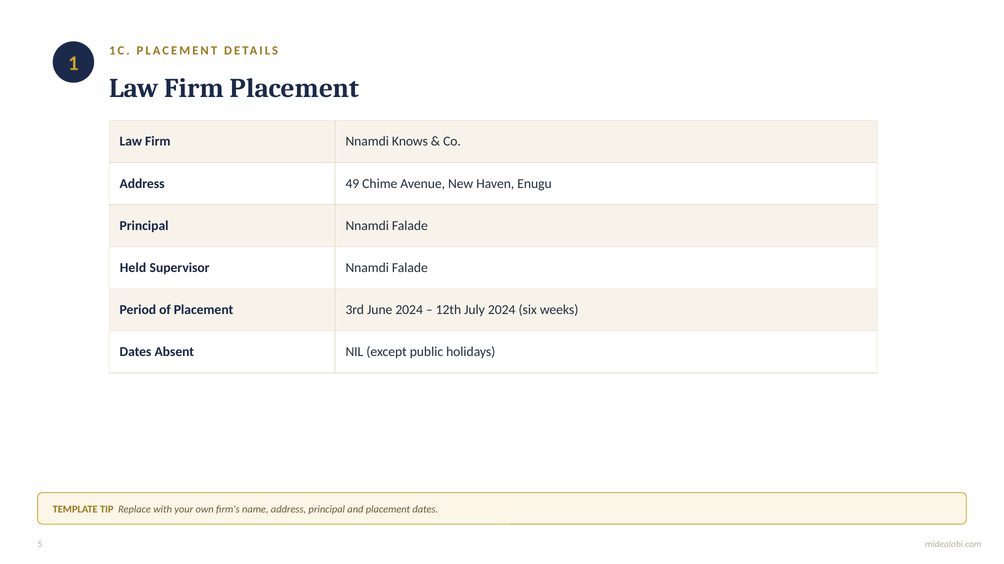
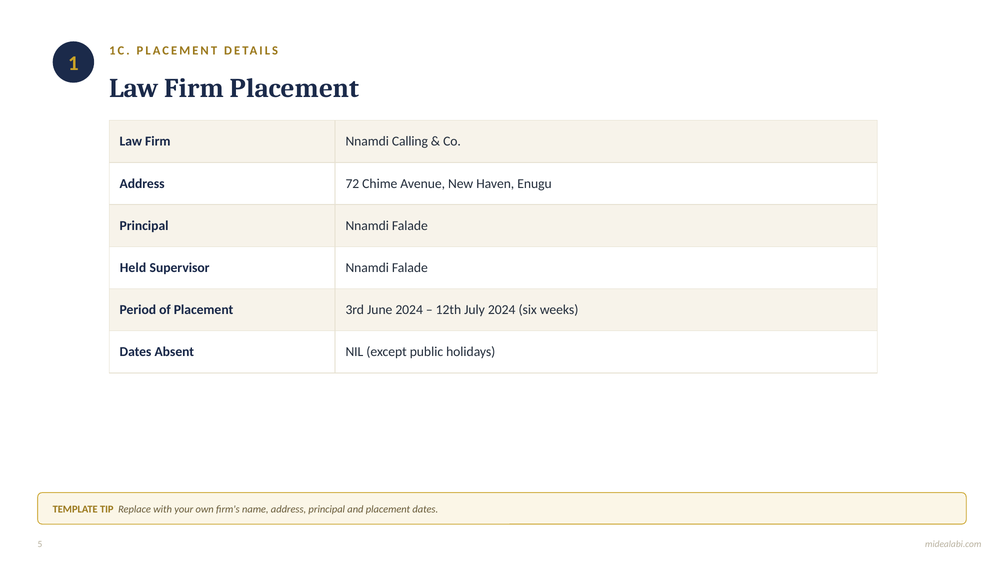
Knows: Knows -> Calling (410, 142)
49: 49 -> 72 (352, 184)
